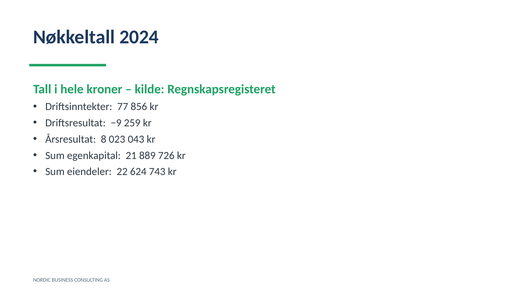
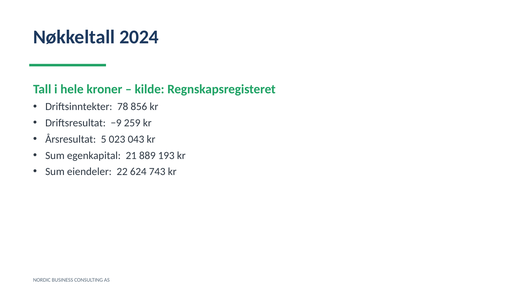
77: 77 -> 78 (123, 107)
8: 8 -> 5 (104, 139)
726: 726 -> 193 (166, 156)
